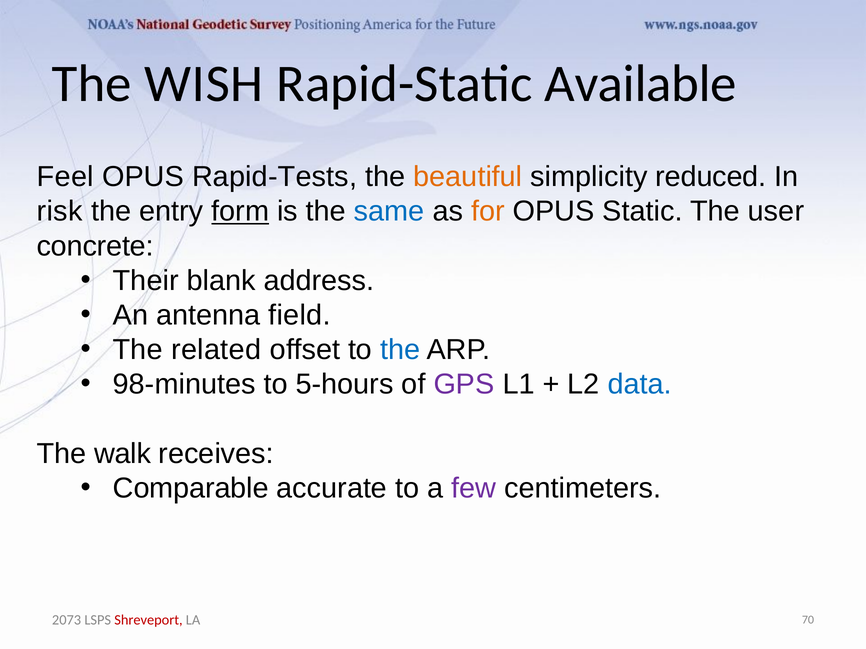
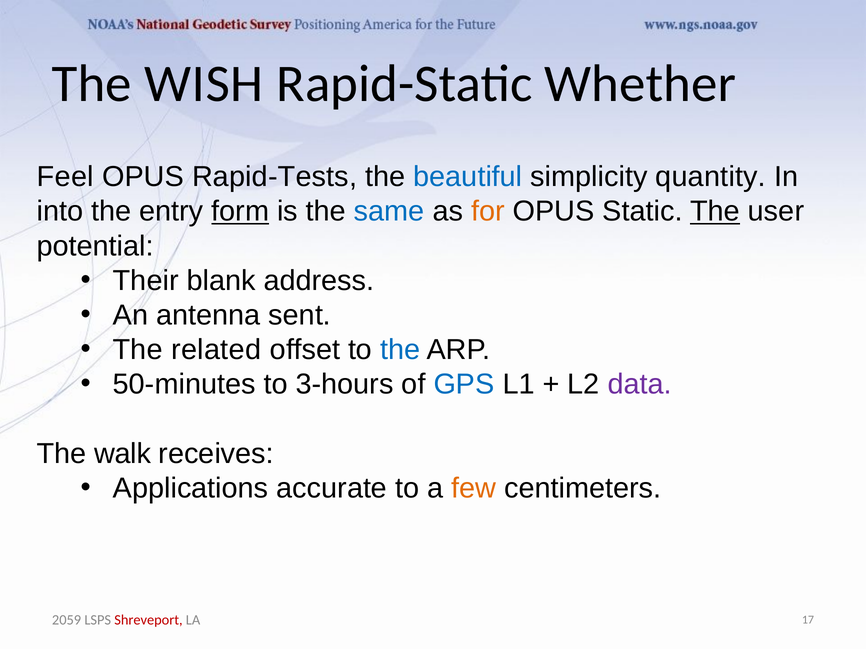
Available: Available -> Whether (640, 84)
beautiful colour: orange -> blue (468, 177)
reduced: reduced -> quantity (711, 177)
risk: risk -> into (60, 212)
The underline: none -> present (715, 212)
concrete: concrete -> potential (95, 246)
field: field -> sent (300, 315)
98-minutes: 98-minutes -> 50-minutes (184, 385)
5-hours: 5-hours -> 3-hours (345, 385)
GPS colour: purple -> blue (464, 385)
data colour: blue -> purple (640, 385)
Comparable: Comparable -> Applications (191, 489)
few colour: purple -> orange (474, 489)
2073: 2073 -> 2059 (67, 620)
70: 70 -> 17 (808, 620)
